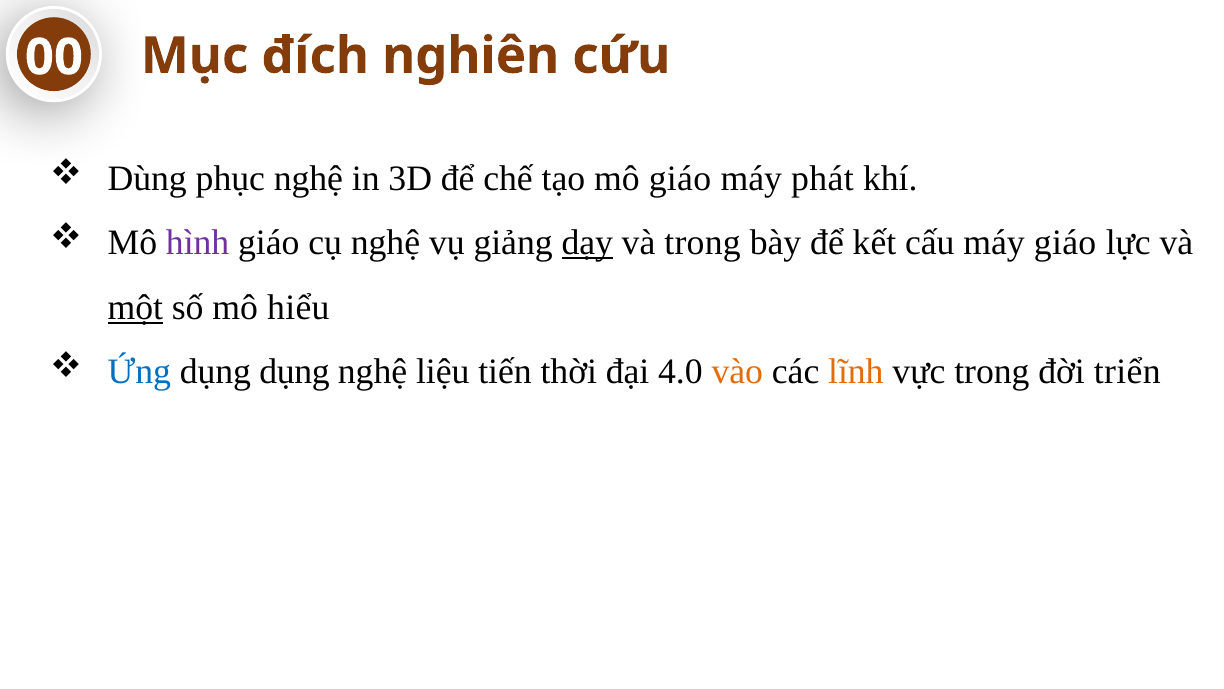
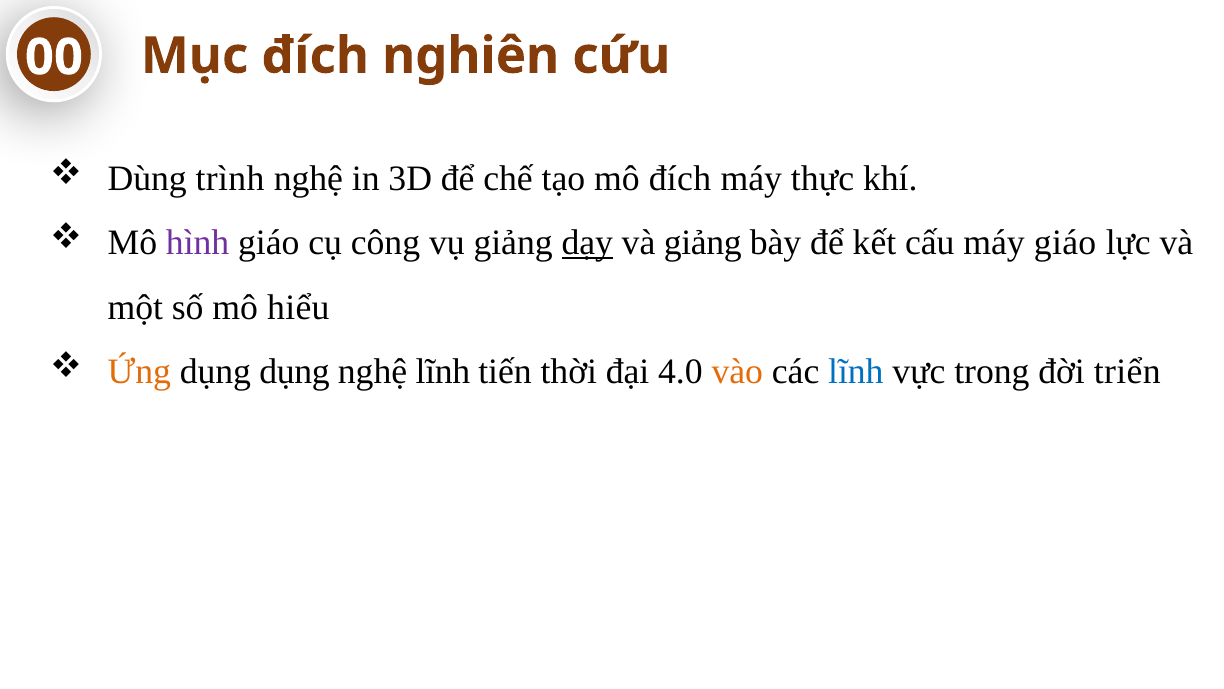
phục: phục -> trình (230, 178)
mô giáo: giáo -> đích (680, 178)
phát: phát -> thực (823, 178)
cụ nghệ: nghệ -> công (385, 243)
và trong: trong -> giảng (703, 243)
một underline: present -> none (135, 307)
Ứng colour: blue -> orange (139, 371)
nghệ liệu: liệu -> lĩnh (443, 371)
lĩnh colour: orange -> blue (856, 371)
